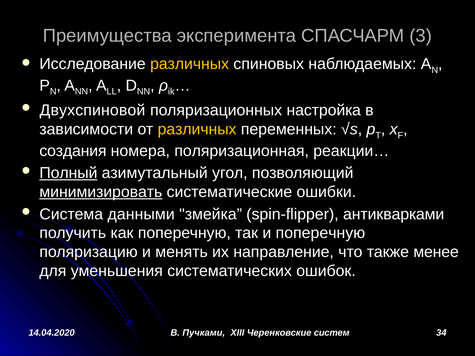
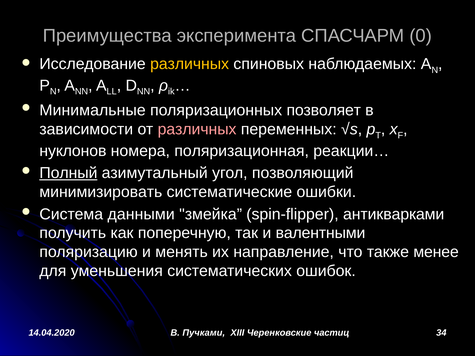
3: 3 -> 0 (421, 36)
Двухспиновой: Двухспиновой -> Минимальные (93, 110)
настройка: настройка -> позволяет (324, 110)
различных colour: yellow -> pink (197, 129)
создания: создания -> нуклонов (73, 151)
минимизировать underline: present -> none (101, 192)
и поперечную: поперечную -> валентными (321, 233)
систем: систем -> частиц (332, 333)
